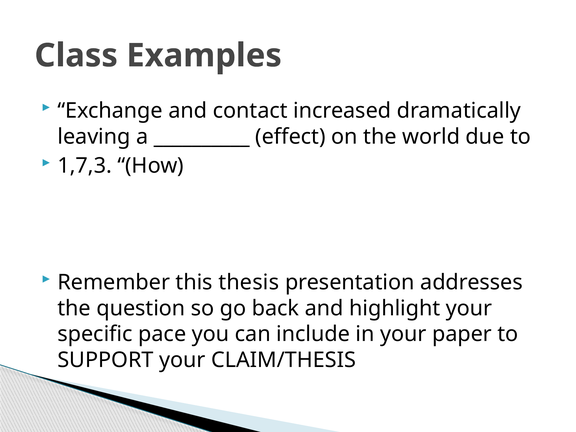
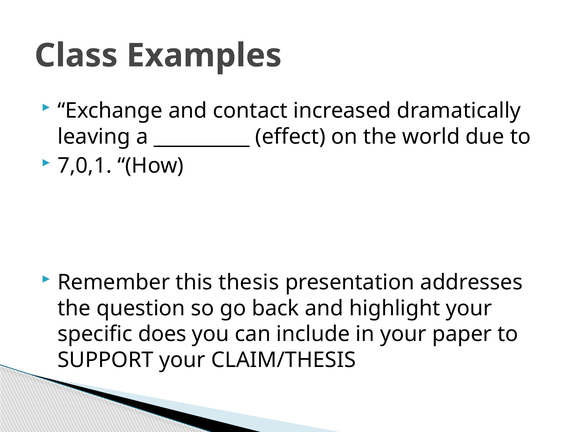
1,7,3: 1,7,3 -> 7,0,1 (85, 166)
pace: pace -> does (162, 334)
